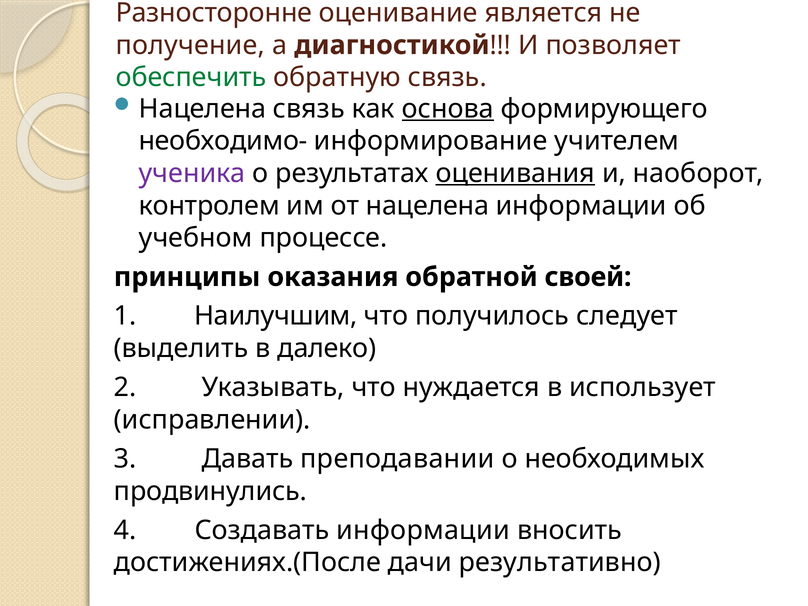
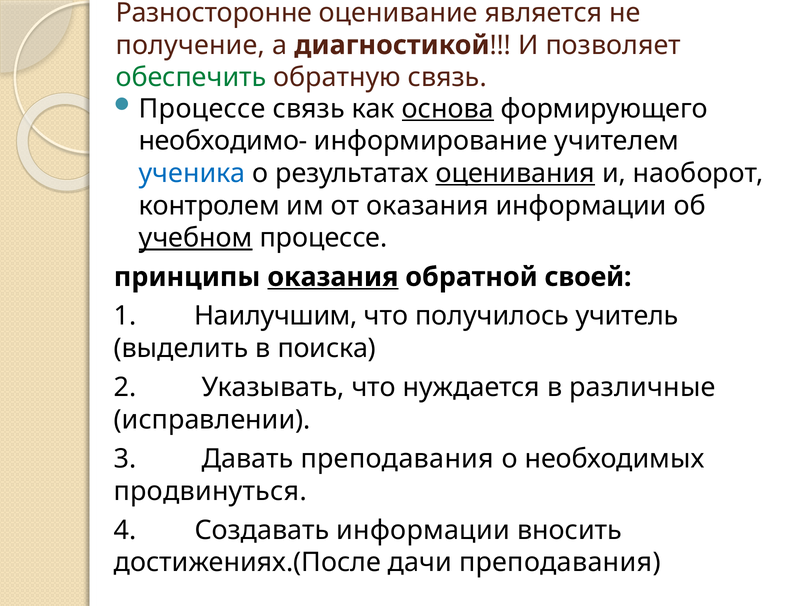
Нацелена: Нацелена -> Процессе (202, 109)
ученика colour: purple -> blue (192, 173)
от нацелена: нацелена -> оказания (427, 206)
учебном underline: none -> present (196, 238)
оказания underline: none -> present (333, 277)
следует: следует -> учитель (627, 316)
далеко: далеко -> поиска (327, 348)
использует: использует -> различные (642, 387)
Давать преподавании: преподавании -> преподавания (397, 459)
продвинулись: продвинулись -> продвинуться (210, 491)
дачи результативно: результативно -> преподавания (560, 563)
